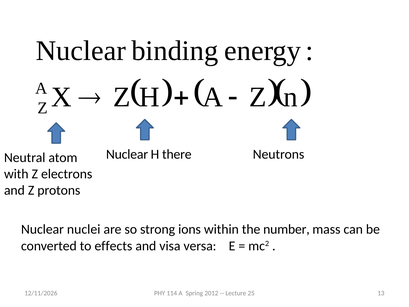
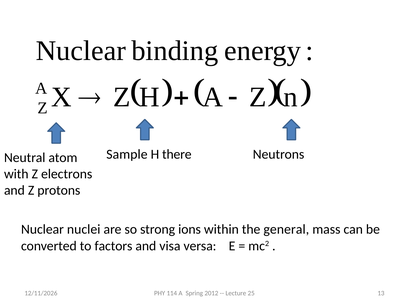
Nuclear: Nuclear -> Sample (127, 154)
number: number -> general (286, 229)
effects: effects -> factors (113, 246)
